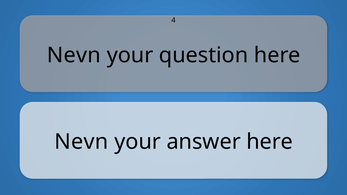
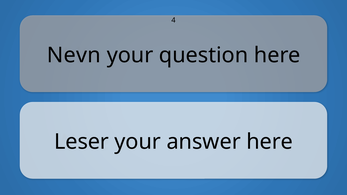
Nevn: Nevn -> Leser (82, 142)
